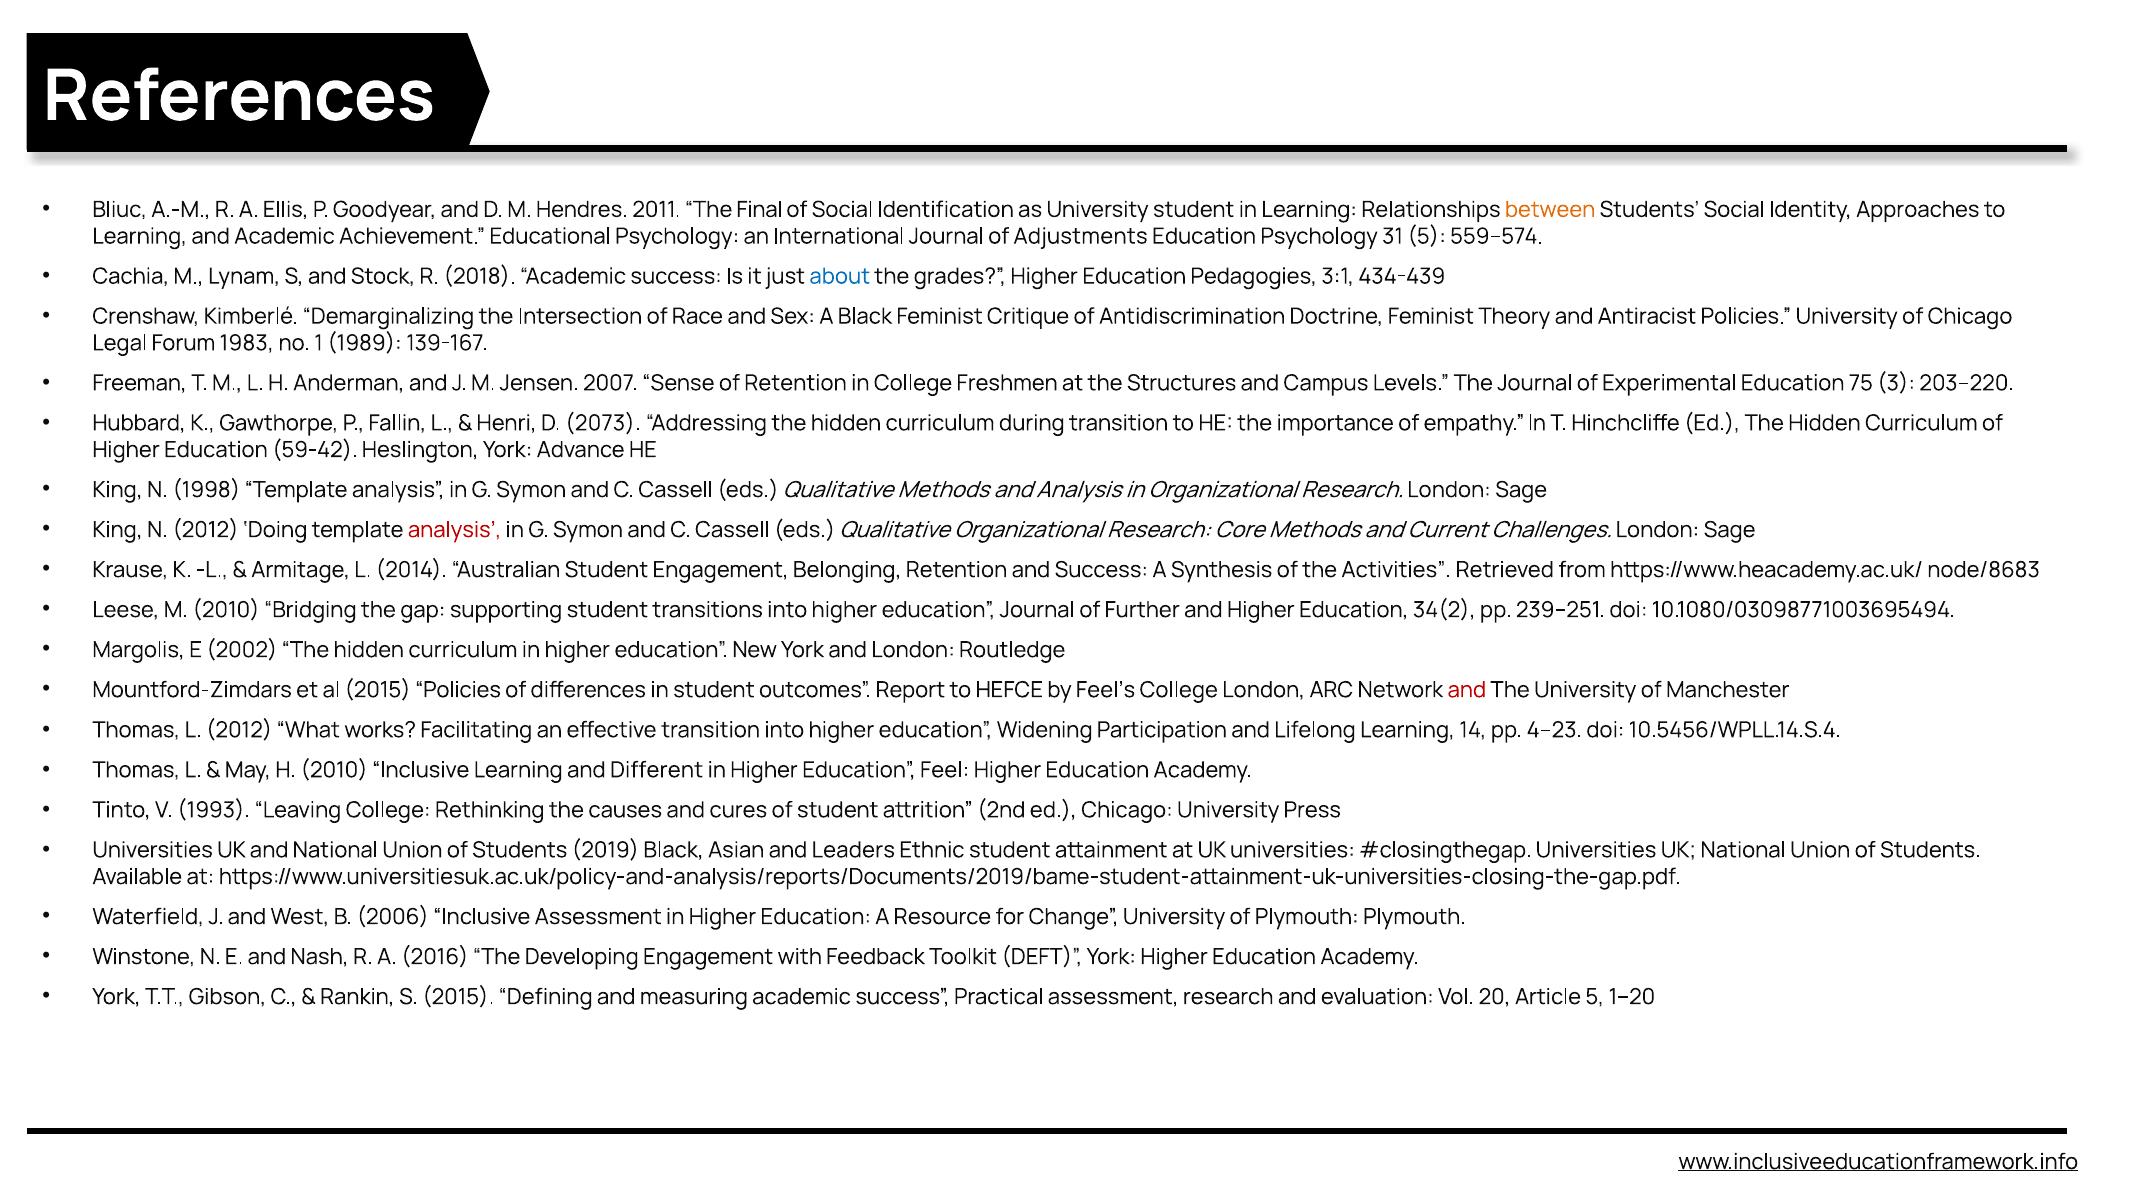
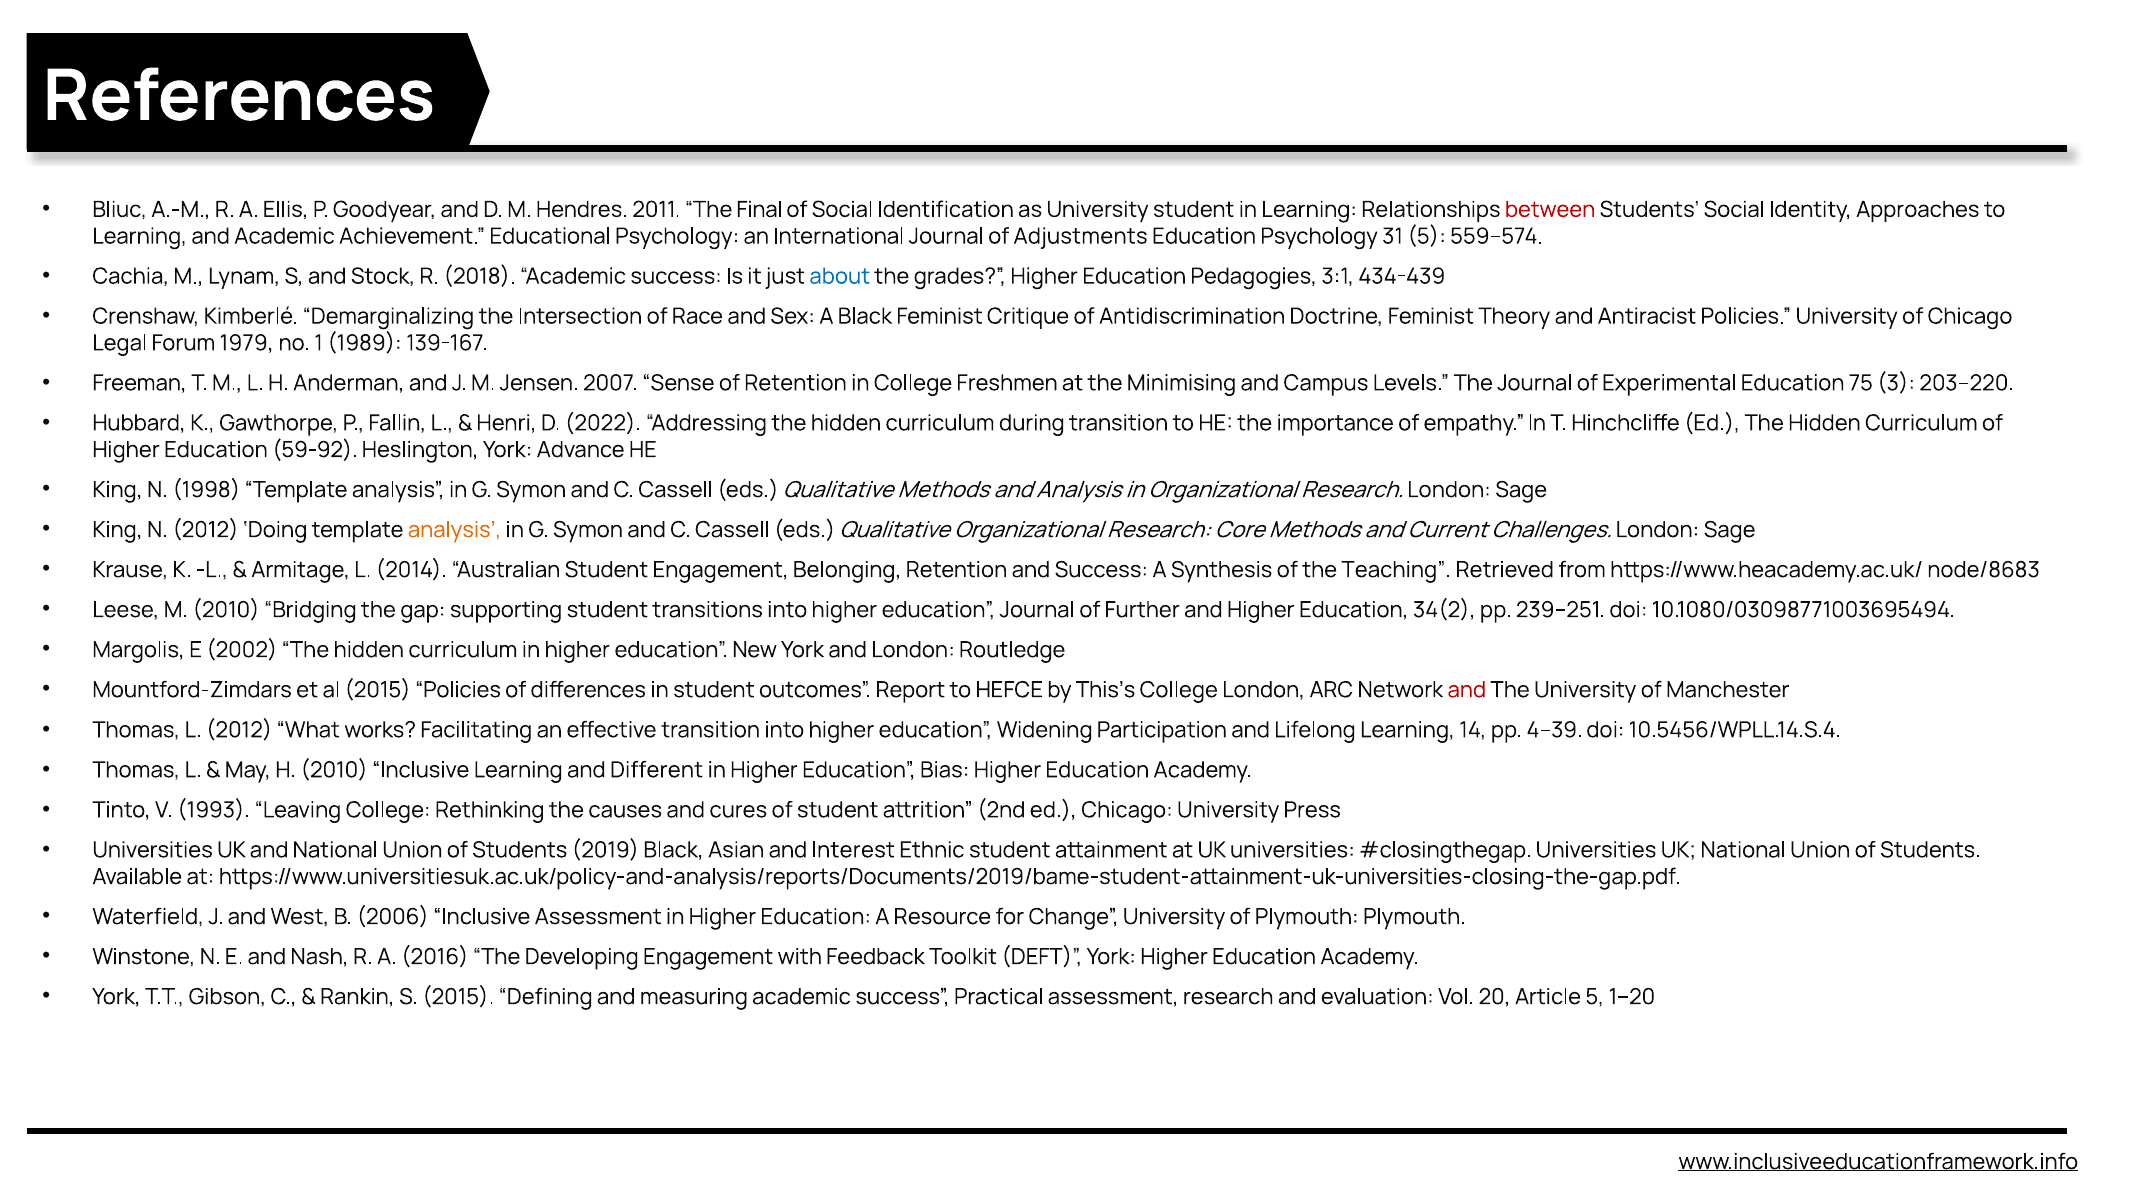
between colour: orange -> red (1550, 210)
1983: 1983 -> 1979 (247, 343)
Structures: Structures -> Minimising (1182, 383)
2073: 2073 -> 2022 (603, 423)
59-42: 59-42 -> 59-92 (315, 450)
analysis colour: red -> orange (455, 530)
Activities: Activities -> Teaching (1396, 570)
Feel’s: Feel’s -> This’s (1106, 690)
4–23: 4–23 -> 4–39 (1554, 730)
Feel: Feel -> Bias (945, 770)
Leaders: Leaders -> Interest (853, 850)
